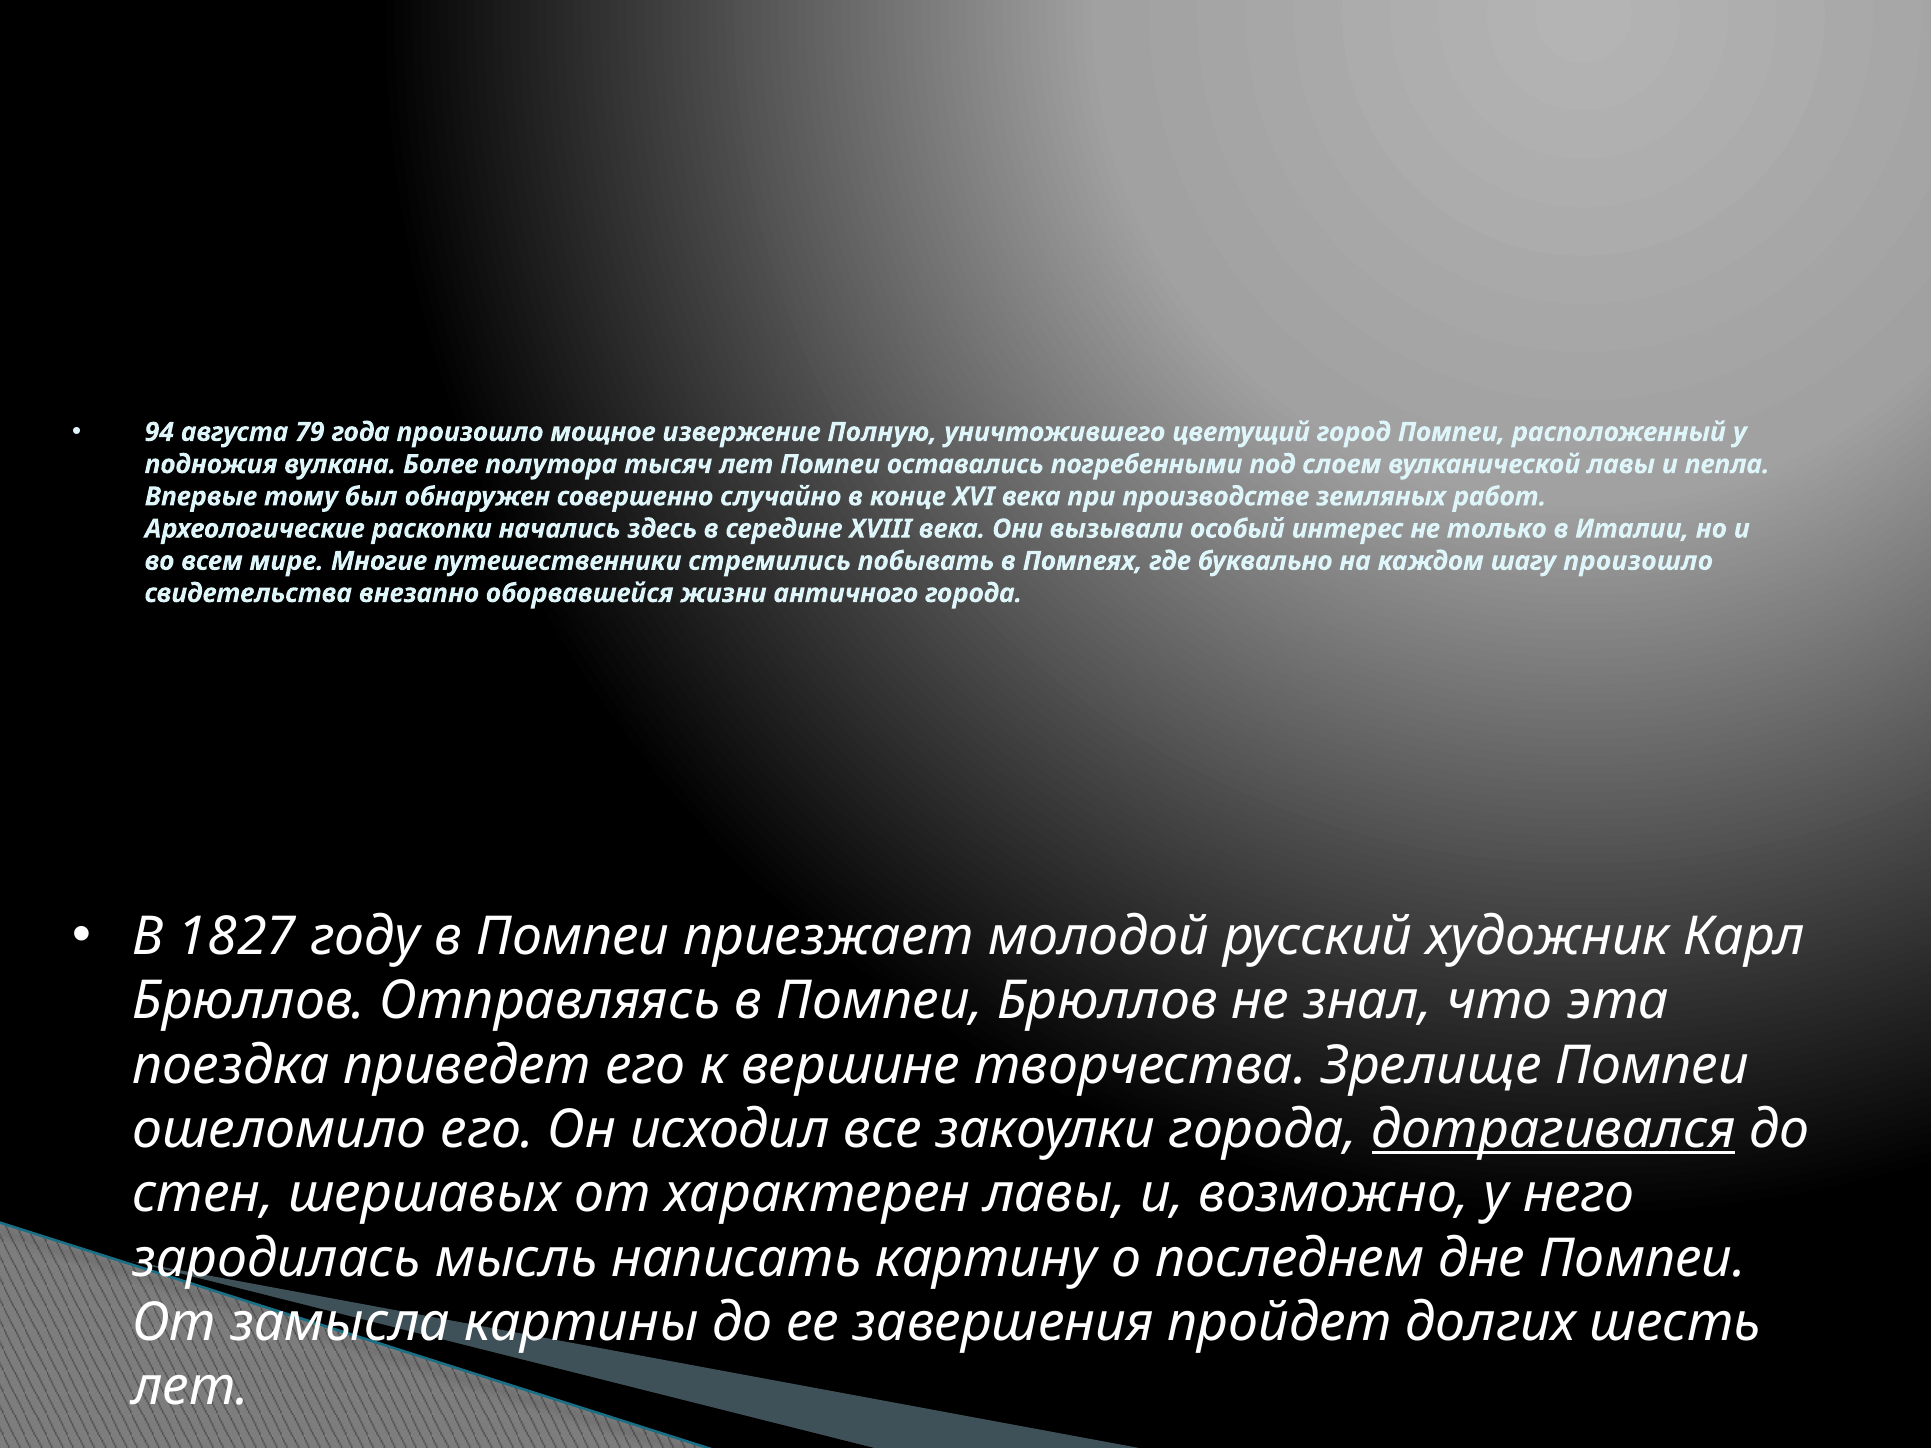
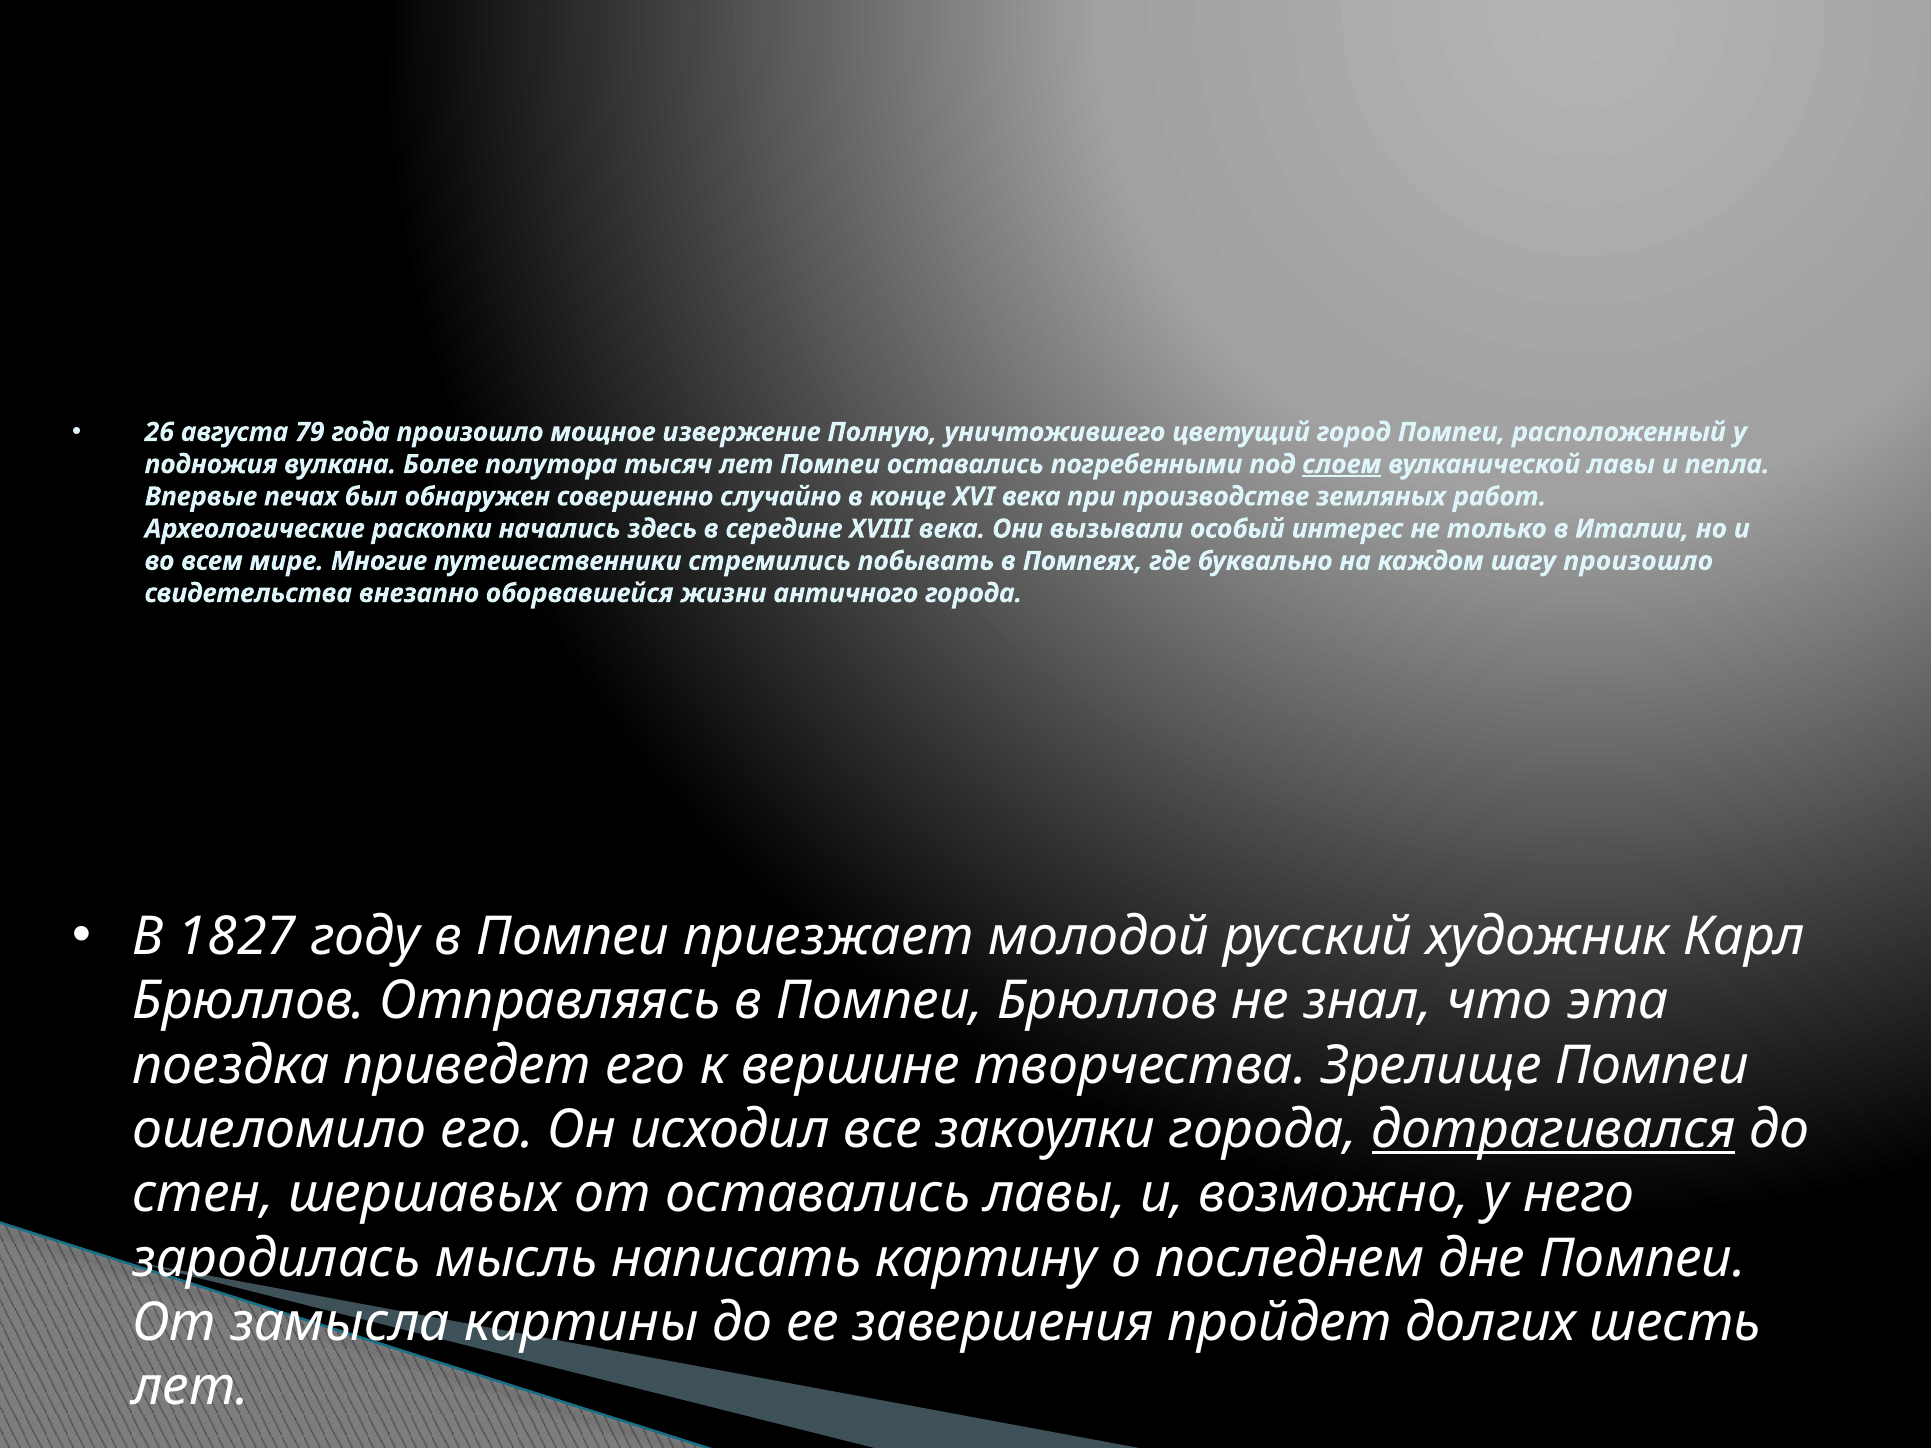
94: 94 -> 26 (159, 432)
слоем underline: none -> present (1342, 464)
тому: тому -> печах (301, 497)
от характерен: характерен -> оставались (818, 1194)
